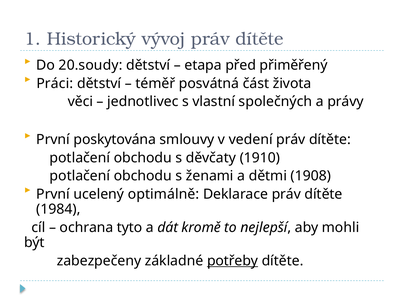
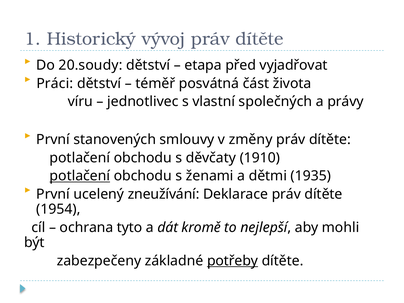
přiměřený: přiměřený -> vyjadřovat (294, 65)
věci: věci -> víru (80, 102)
poskytována: poskytována -> stanovených (115, 140)
vedení: vedení -> změny (251, 140)
potlačení underline: none -> present (80, 176)
1908: 1908 -> 1935 (311, 176)
optimálně: optimálně -> zneužívání (164, 194)
1984: 1984 -> 1954 (58, 209)
